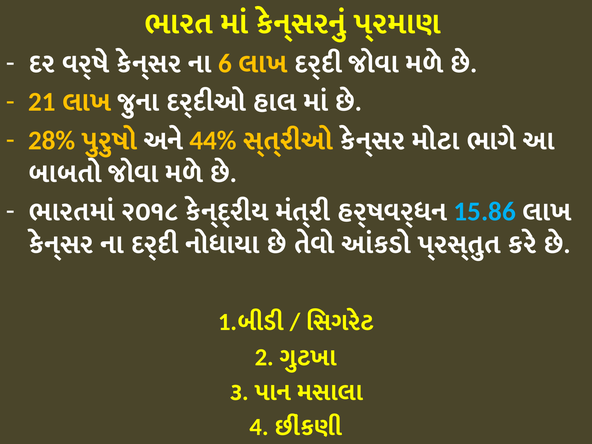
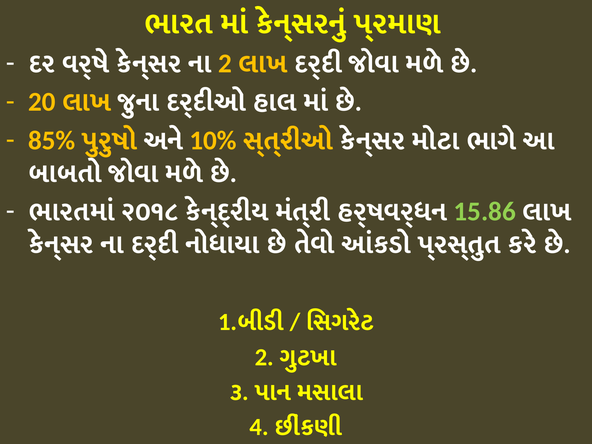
6: 6 -> 2 (225, 64)
21: 21 -> 20 (42, 102)
28%: 28% -> 85% (52, 141)
44%: 44% -> 10% (213, 141)
15.86 colour: light blue -> light green (485, 212)
